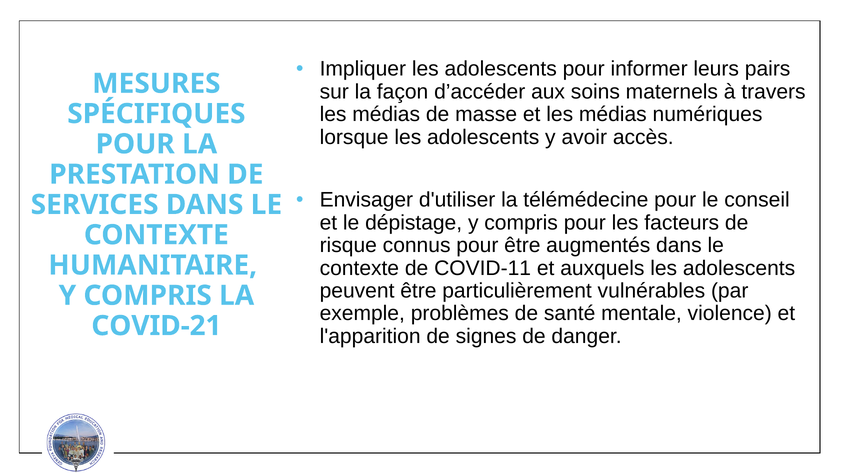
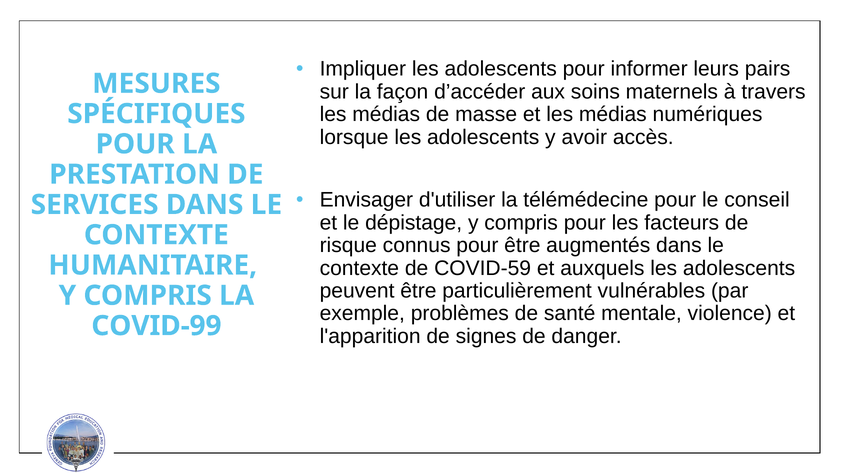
COVID-11: COVID-11 -> COVID-59 (483, 268)
COVID-21: COVID-21 -> COVID-99 (156, 326)
